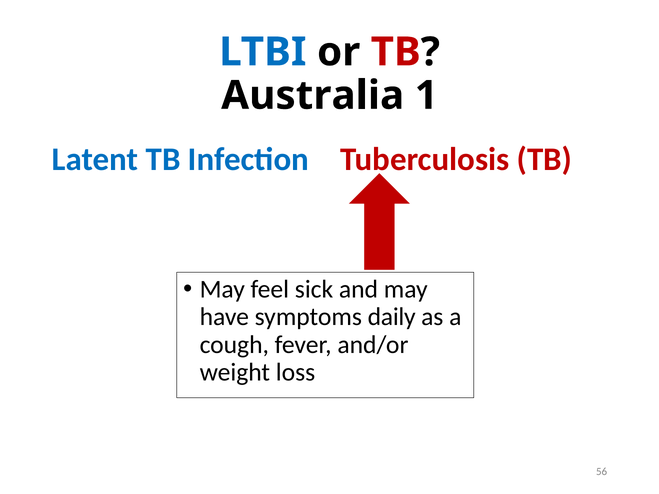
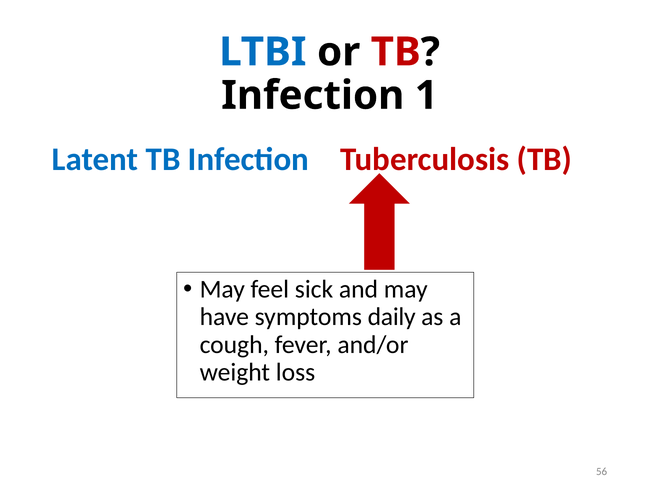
Australia: Australia -> Infection (313, 96)
